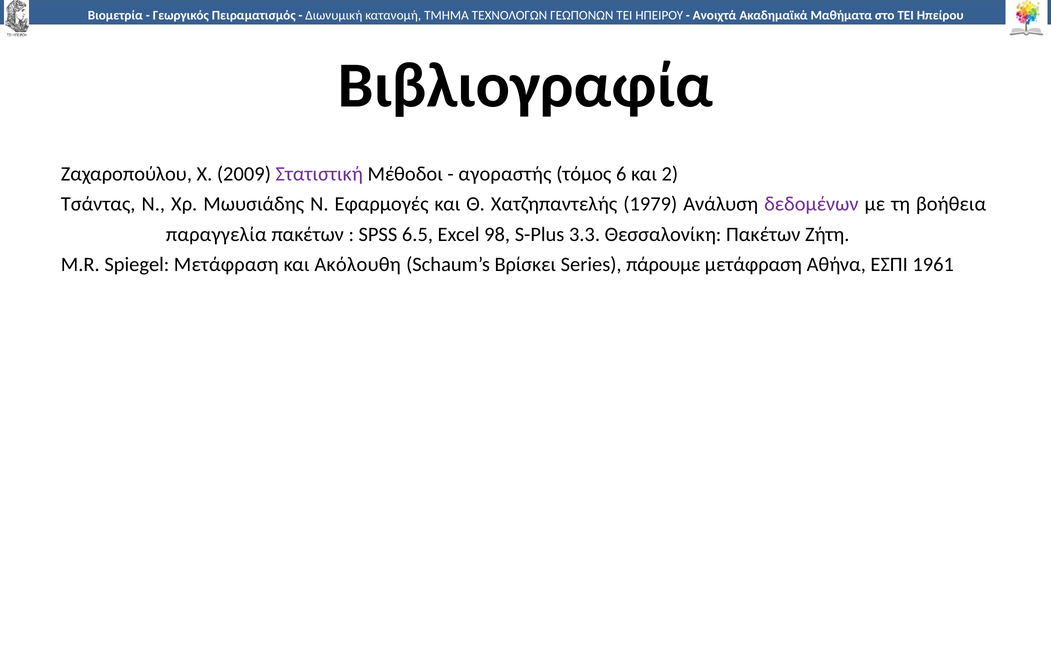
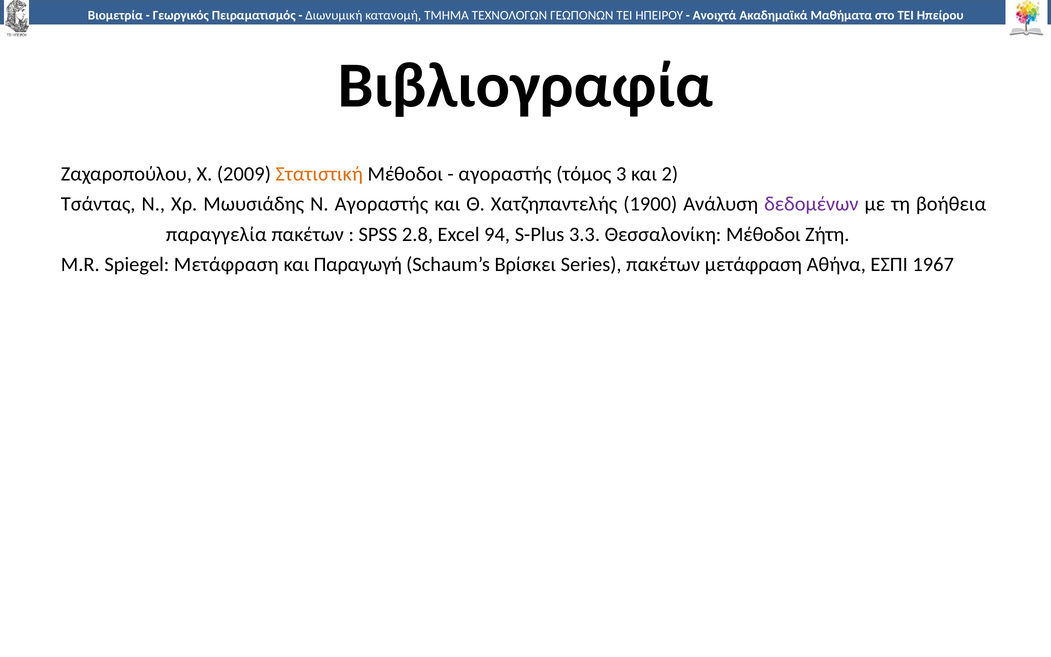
Στατιστική colour: purple -> orange (319, 174)
τόμος 6: 6 -> 3 (621, 174)
Ν Εφαρμογές: Εφαρμογές -> Αγοραστής (381, 204)
1979: 1979 -> 1900 (650, 204)
6.5: 6.5 -> 2.8 (417, 234)
98: 98 -> 94 (497, 234)
Θεσσαλονίκη Πακέτων: Πακέτων -> Μέθοδοι (763, 234)
Ακόλουθη: Ακόλουθη -> Παραγωγή (358, 264)
Series πάρουμε: πάρουμε -> πακέτων (663, 264)
1961: 1961 -> 1967 (933, 264)
